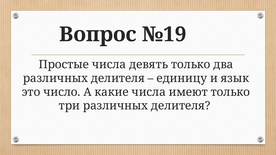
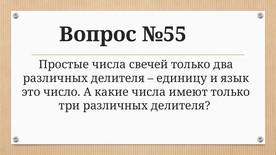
№19: №19 -> №55 (164, 34)
девять: девять -> свечей (149, 65)
